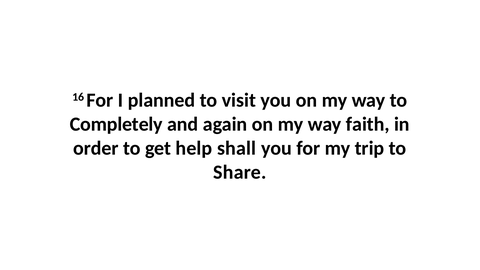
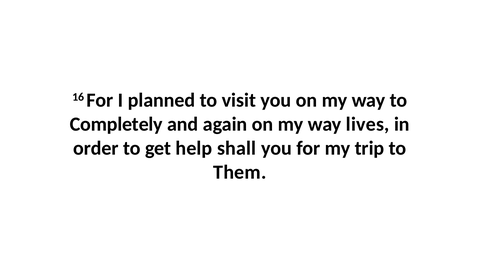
faith: faith -> lives (368, 124)
Share: Share -> Them (240, 172)
